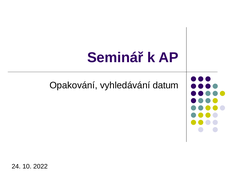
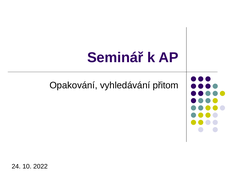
datum: datum -> přitom (166, 85)
